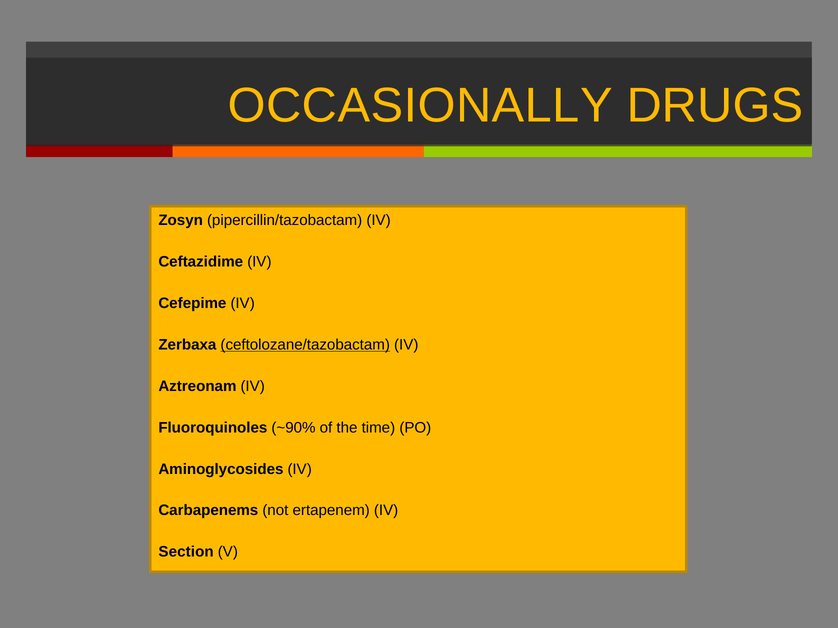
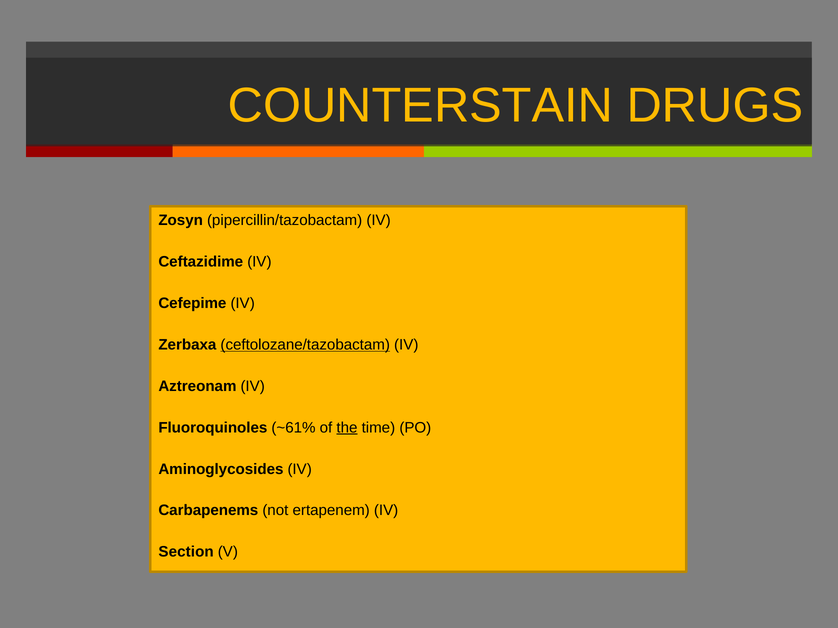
OCCASIONALLY: OCCASIONALLY -> COUNTERSTAIN (420, 106)
~90%: ~90% -> ~61% (294, 428)
the underline: none -> present (347, 428)
